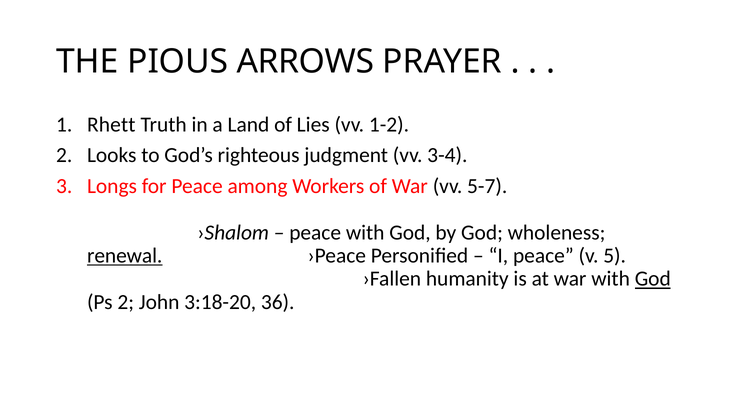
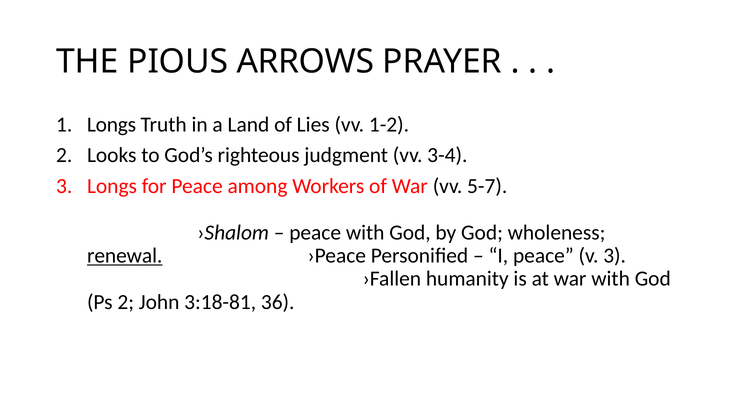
Rhett: Rhett -> Longs (111, 124)
v 5: 5 -> 3 (615, 255)
God underline: present -> none (653, 279)
3:18-20: 3:18-20 -> 3:18-81 (220, 302)
